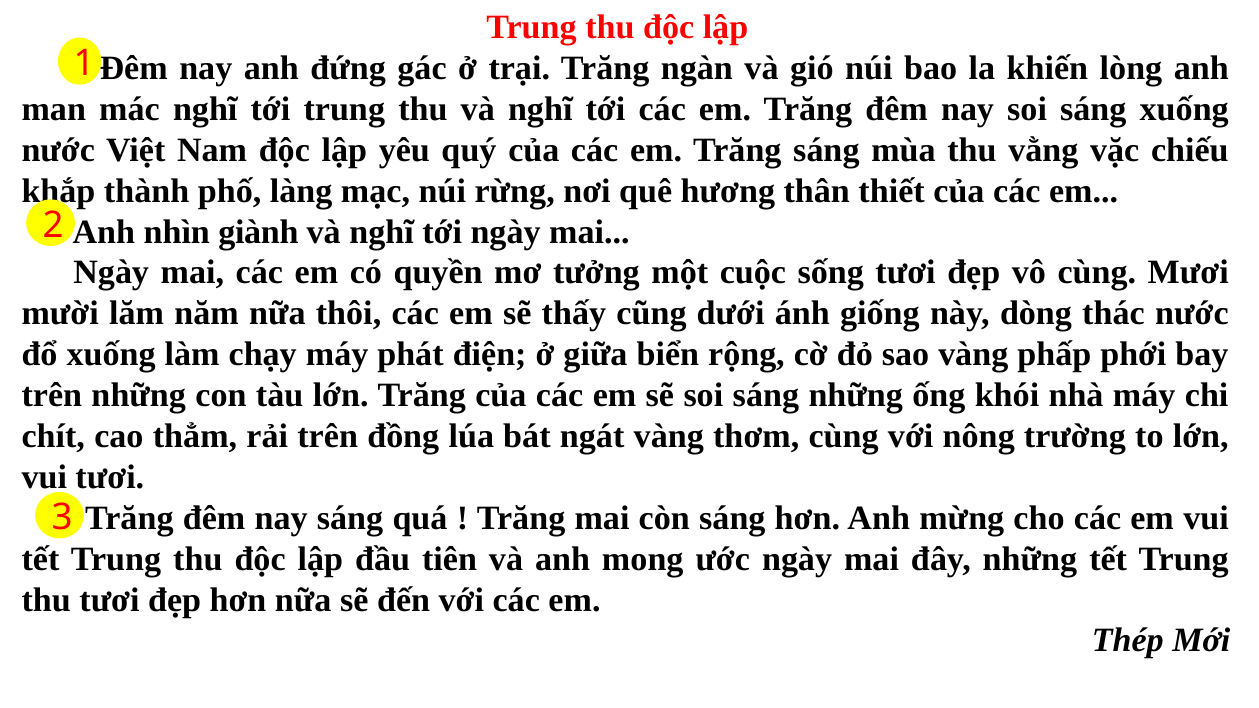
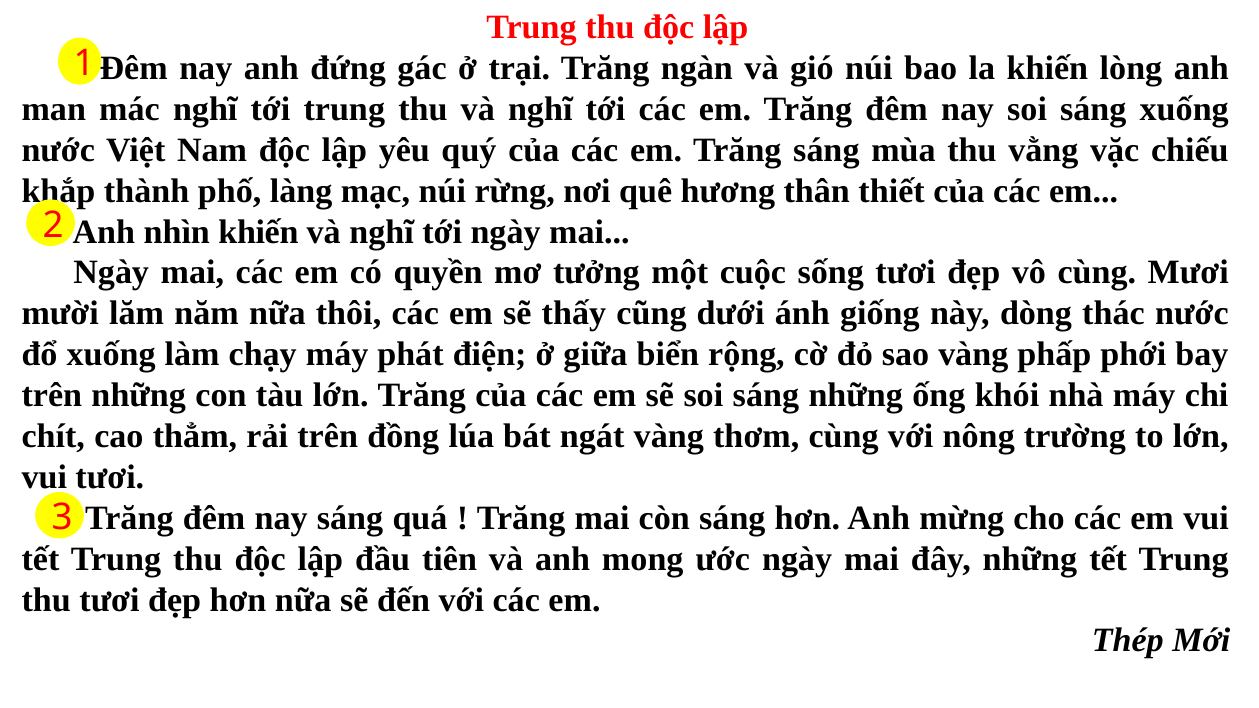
nhìn giành: giành -> khiến (258, 232)
